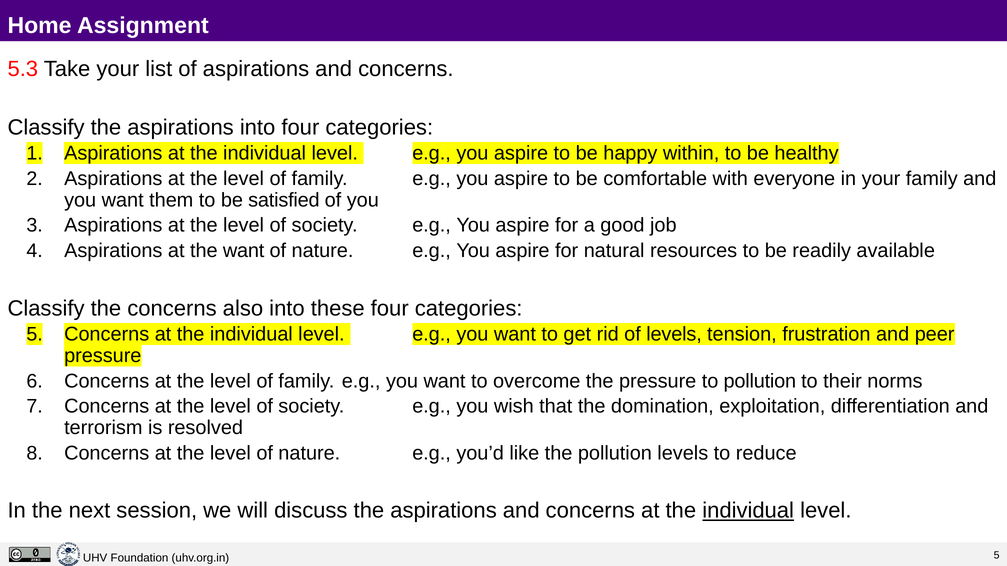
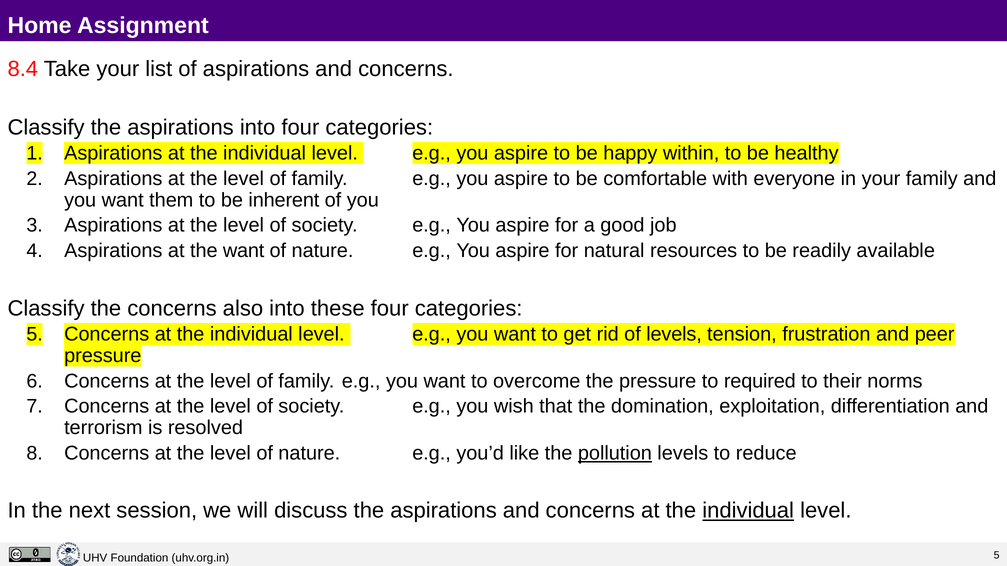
5.3: 5.3 -> 8.4 (23, 69)
satisfied: satisfied -> inherent (284, 200)
to pollution: pollution -> required (760, 381)
pollution underline: none -> present (615, 453)
